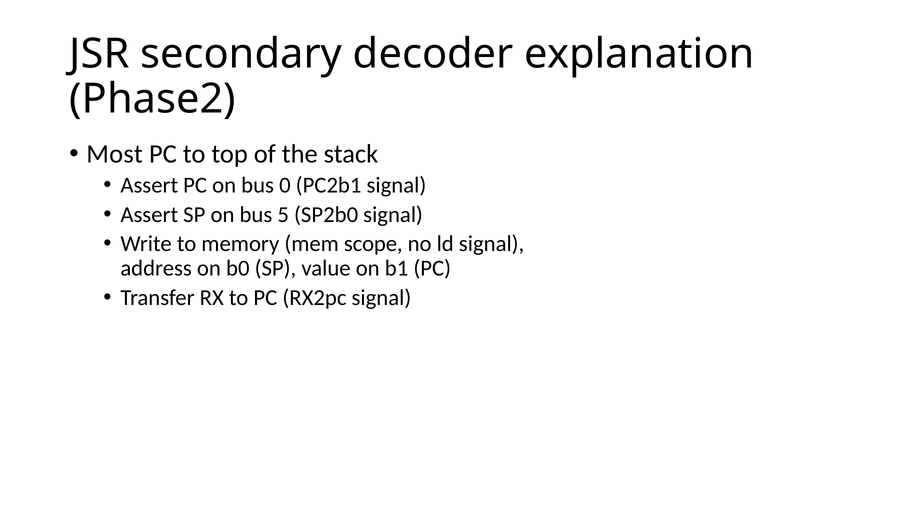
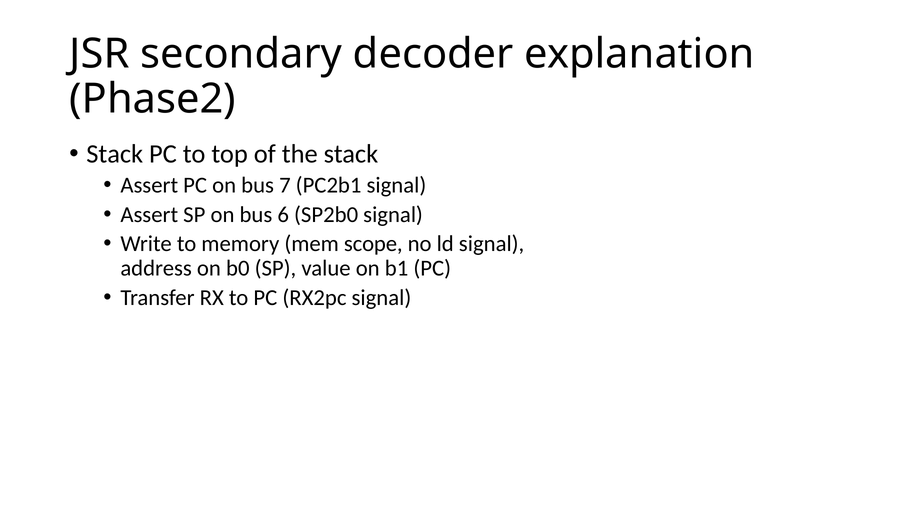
Most: Most -> Stack (115, 154)
0: 0 -> 7 (285, 185)
5: 5 -> 6 (283, 214)
